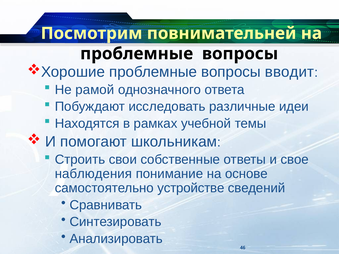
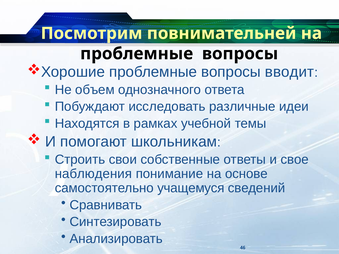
рамой: рамой -> объем (95, 90)
устройстве: устройстве -> учащемуся (191, 188)
